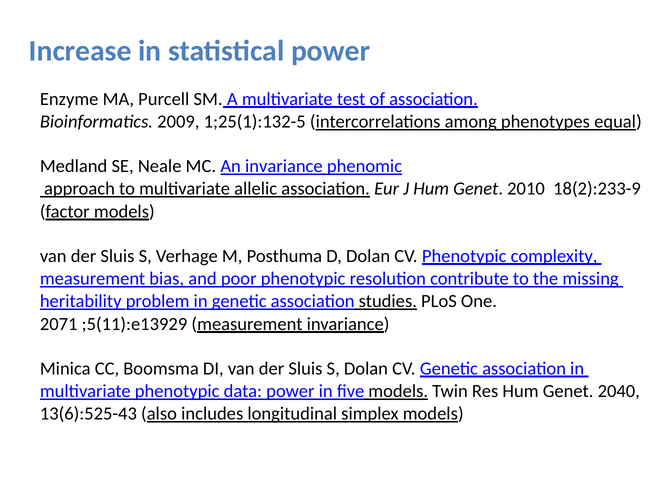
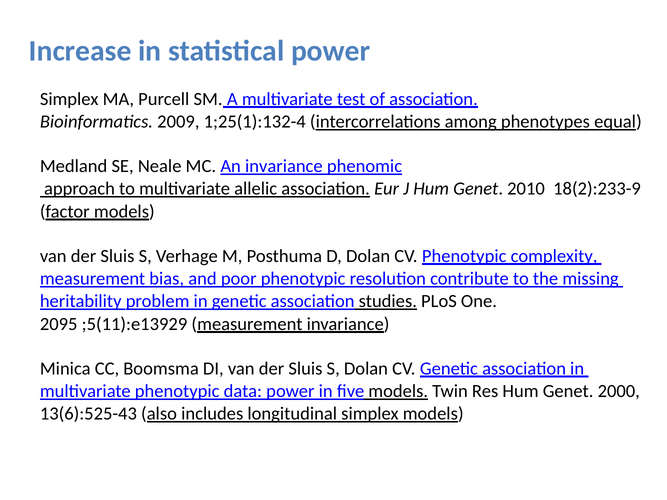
Enzyme: Enzyme -> Simplex (69, 99)
1;25(1):132-5: 1;25(1):132-5 -> 1;25(1):132-4 (255, 122)
2071: 2071 -> 2095 (59, 324)
2040: 2040 -> 2000 (619, 391)
